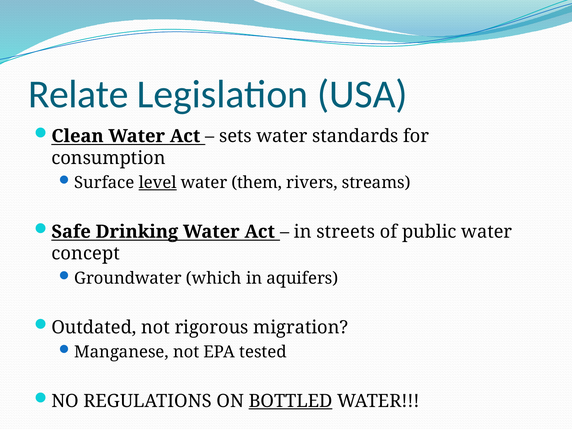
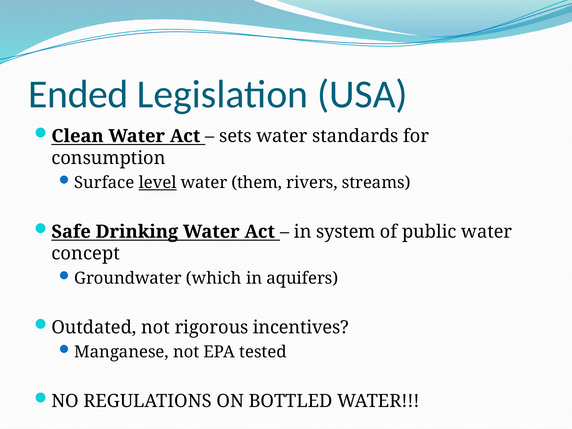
Relate: Relate -> Ended (78, 94)
streets: streets -> system (346, 232)
migration: migration -> incentives (301, 327)
BOTTLED underline: present -> none (291, 401)
